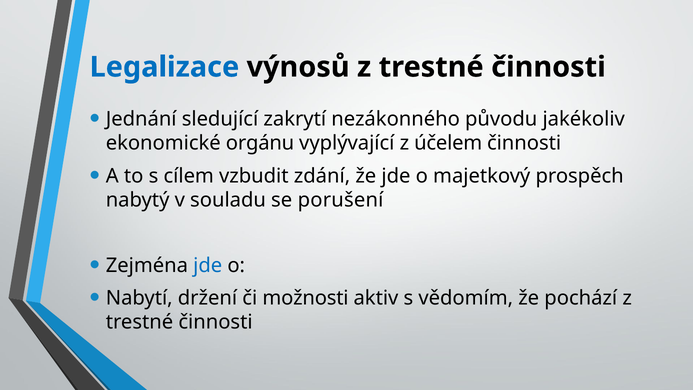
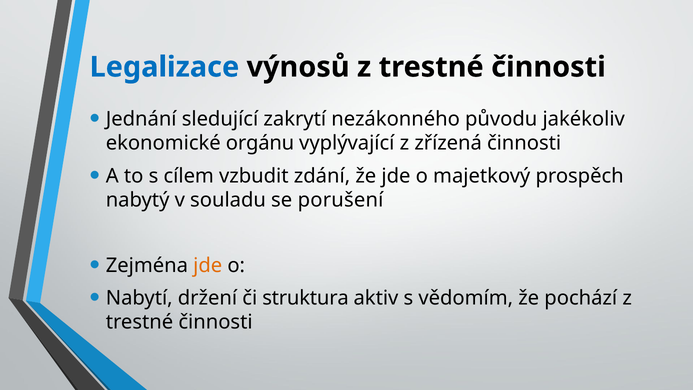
účelem: účelem -> zřízená (448, 143)
jde colour: blue -> orange (208, 265)
možnosti: možnosti -> struktura (306, 298)
